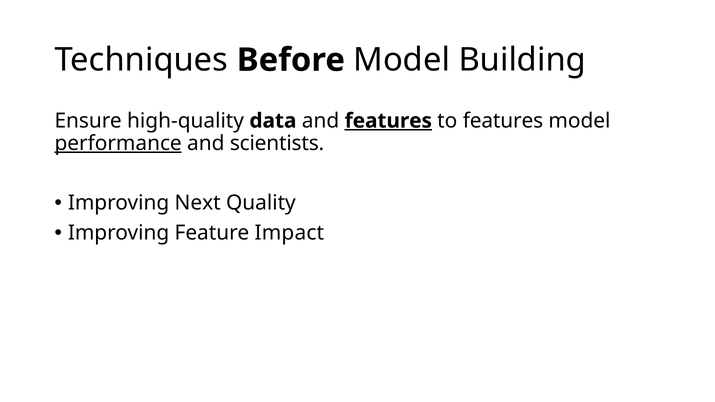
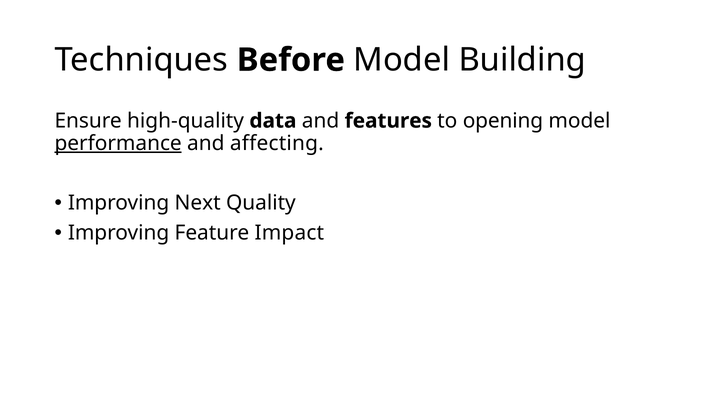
features underline: present -> none (388, 121)
to features: features -> opening (503, 121)
scientists: scientists -> affecting (277, 143)
